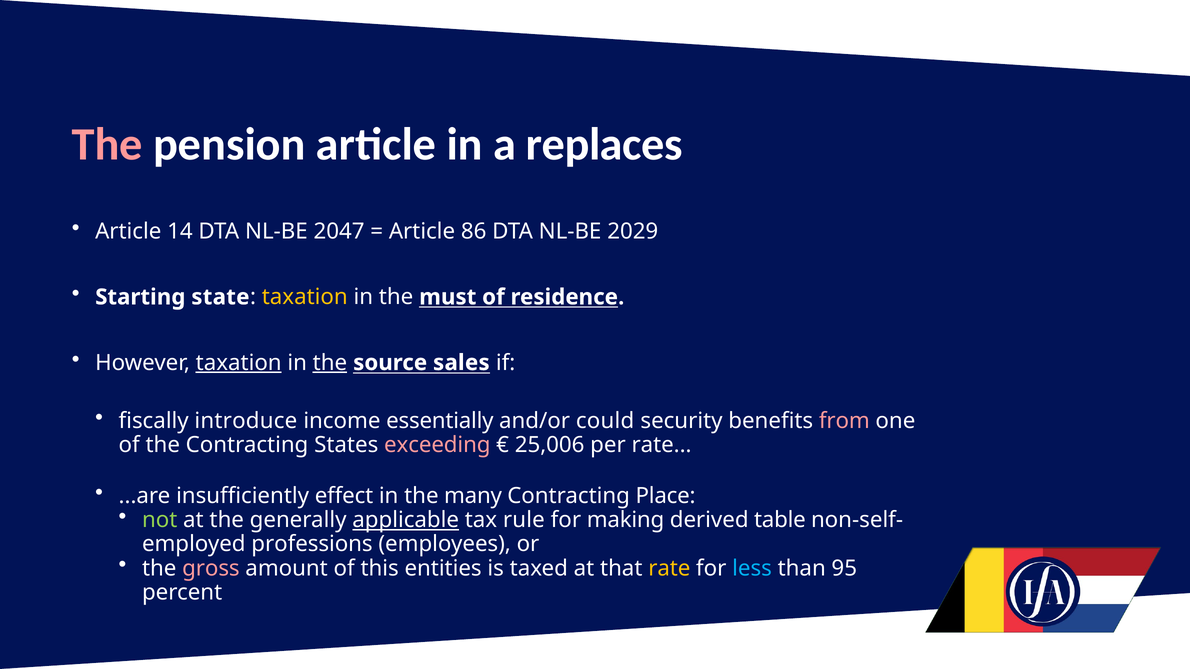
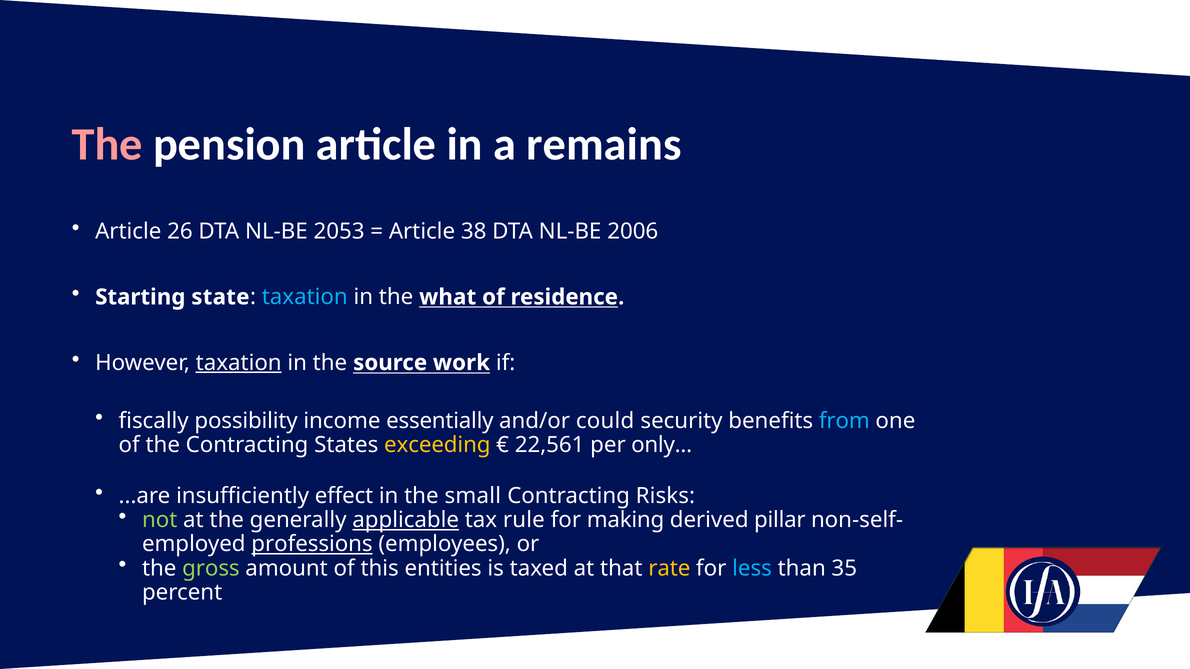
replaces: replaces -> remains (604, 145)
14: 14 -> 26 (180, 232)
2047: 2047 -> 2053 (339, 232)
86: 86 -> 38 (474, 232)
2029: 2029 -> 2006 (633, 232)
taxation colour: yellow -> light blue (305, 297)
must: must -> what (448, 297)
the underline: present -> none (330, 363)
sales: sales -> work (461, 363)
introduce: introduce -> possibility (246, 421)
from colour: pink -> light blue (844, 421)
exceeding colour: pink -> yellow (437, 445)
25,006: 25,006 -> 22,561 (550, 445)
per rate: rate -> only (662, 445)
many: many -> small (473, 496)
Place: Place -> Risks (665, 496)
table: table -> pillar (780, 520)
professions underline: none -> present (312, 544)
gross colour: pink -> light green (211, 569)
95: 95 -> 35 (844, 569)
